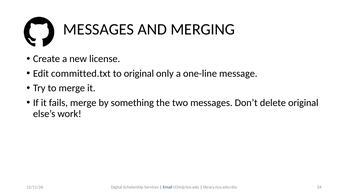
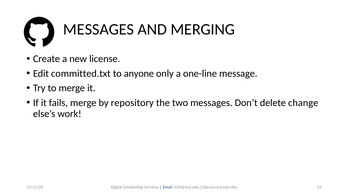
to original: original -> anyone (139, 73)
something: something -> repository (132, 103)
delete original: original -> change (303, 103)
